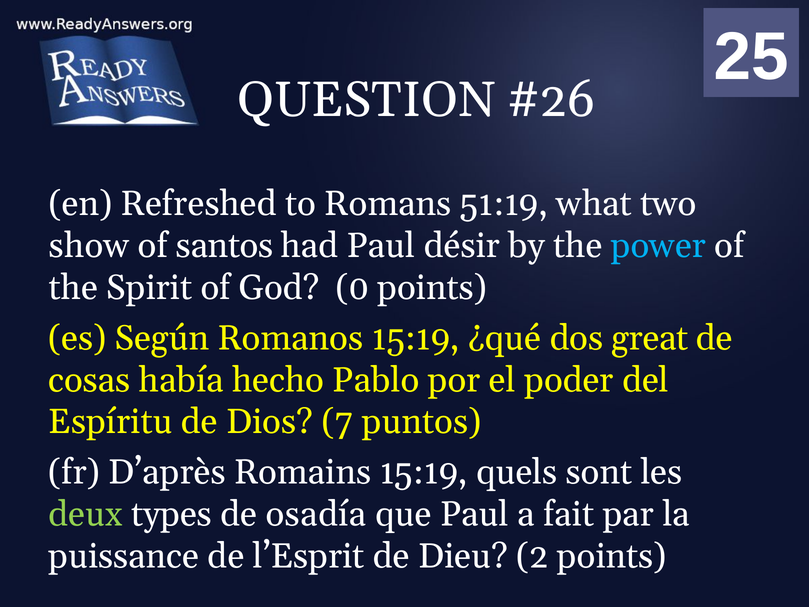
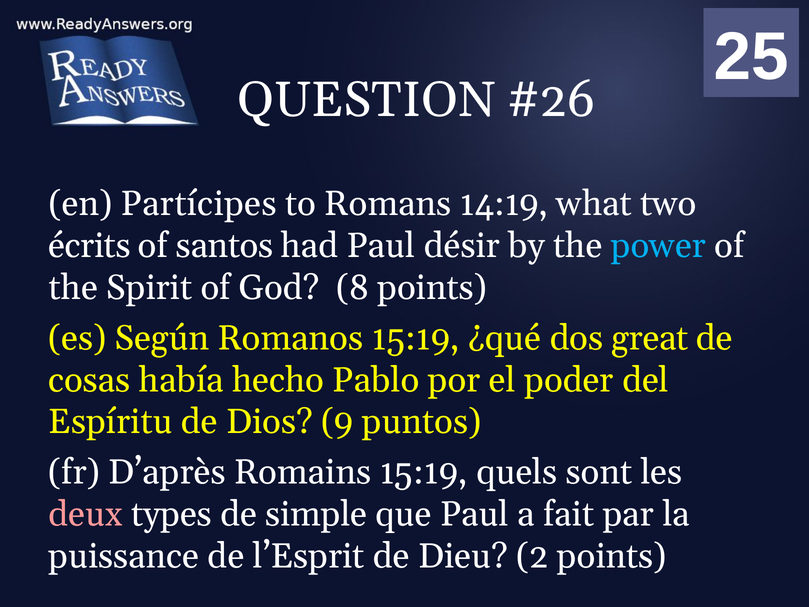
Refreshed: Refreshed -> Partícipes (199, 204)
51:19: 51:19 -> 14:19 (504, 204)
show: show -> écrits (89, 246)
0: 0 -> 8 (353, 287)
7: 7 -> 9 (337, 422)
deux colour: light green -> pink (86, 514)
osadía: osadía -> simple (316, 514)
